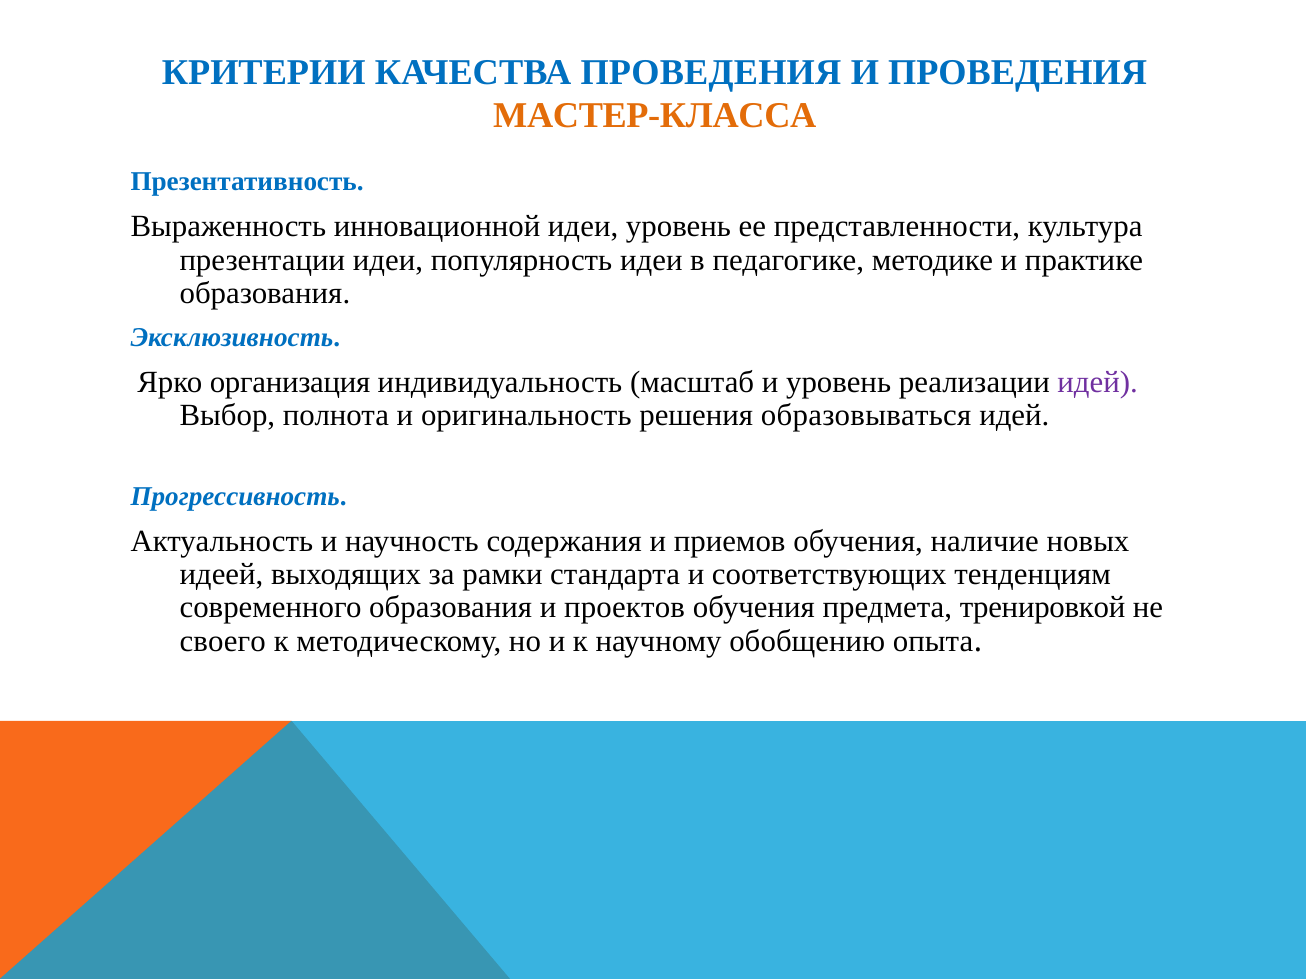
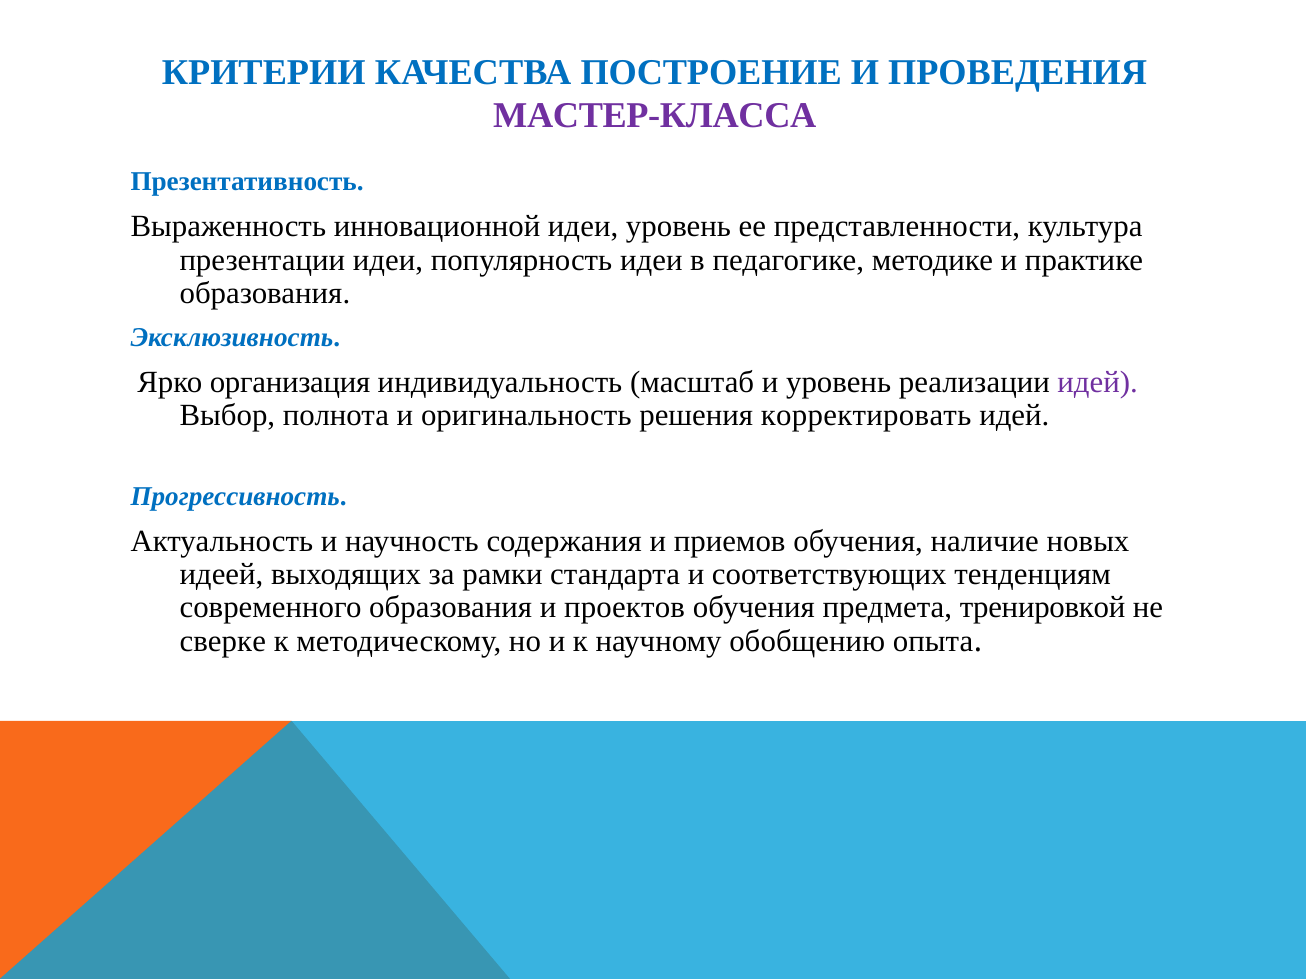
КАЧЕСТВА ПРОВЕДЕНИЯ: ПРОВЕДЕНИЯ -> ПОСТРОЕНИЕ (711, 72)
МАСТЕР-КЛАССА colour: orange -> purple (655, 116)
образовываться: образовываться -> корректировать (866, 416)
своего: своего -> сверке (223, 641)
